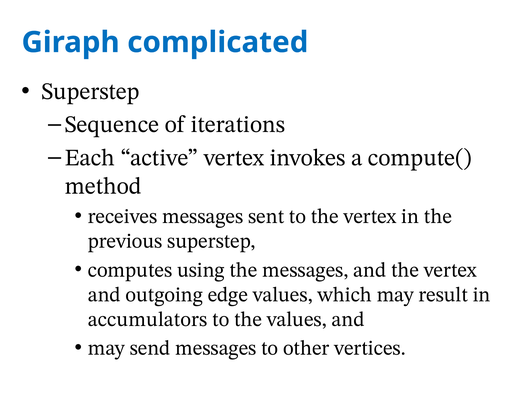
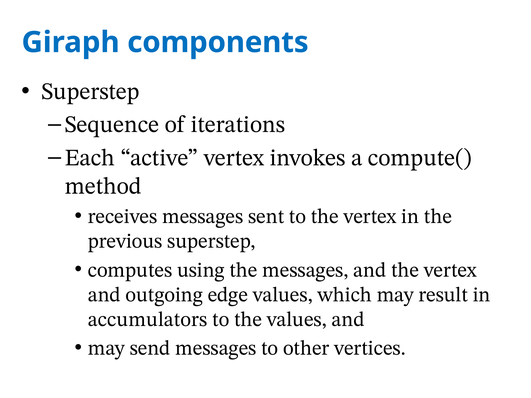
complicated: complicated -> components (218, 42)
